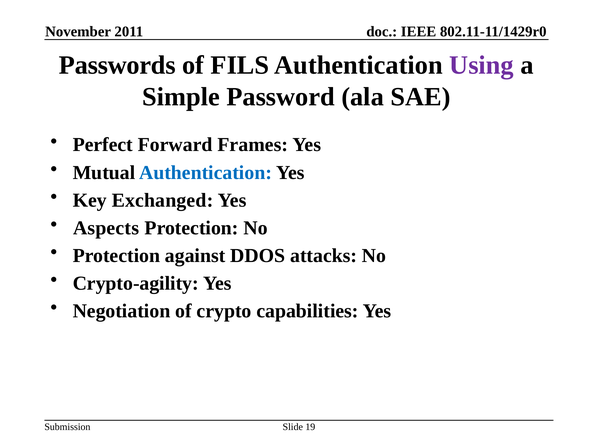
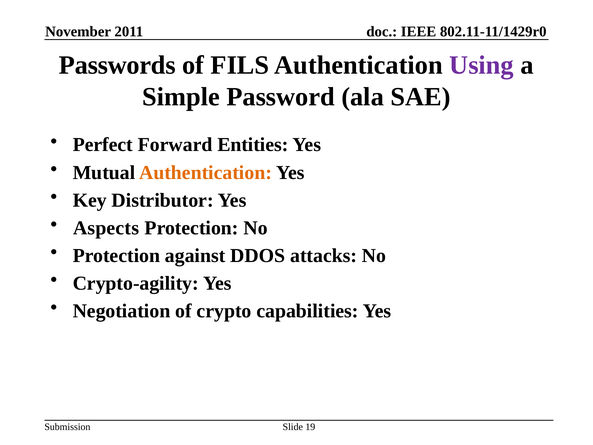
Frames: Frames -> Entities (253, 145)
Authentication colour: blue -> orange (206, 172)
Exchanged: Exchanged -> Distributor (163, 200)
